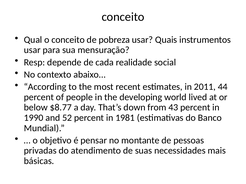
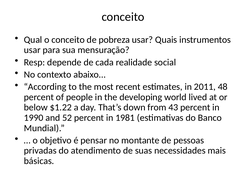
44: 44 -> 48 (223, 87)
$8.77: $8.77 -> $1.22 (61, 108)
